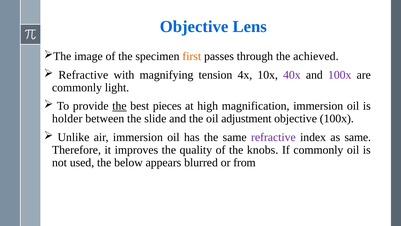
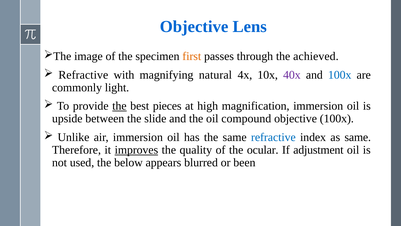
tension: tension -> natural (215, 75)
100x colour: purple -> blue (340, 75)
holder: holder -> upside (67, 118)
adjustment: adjustment -> compound (246, 118)
refractive colour: purple -> blue (273, 137)
improves underline: none -> present (136, 150)
knobs: knobs -> ocular (263, 150)
If commonly: commonly -> adjustment (318, 150)
from: from -> been (244, 162)
